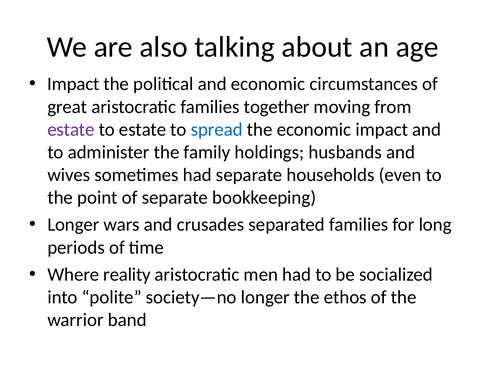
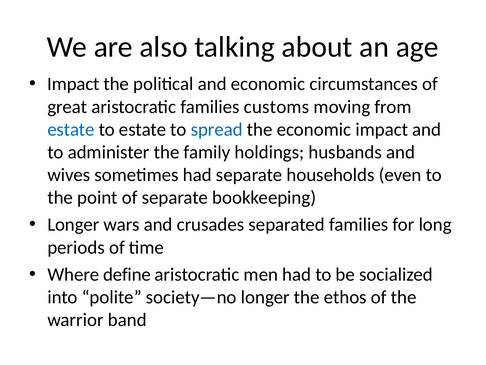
together: together -> customs (277, 107)
estate colour: purple -> blue (71, 129)
reality: reality -> define (127, 274)
